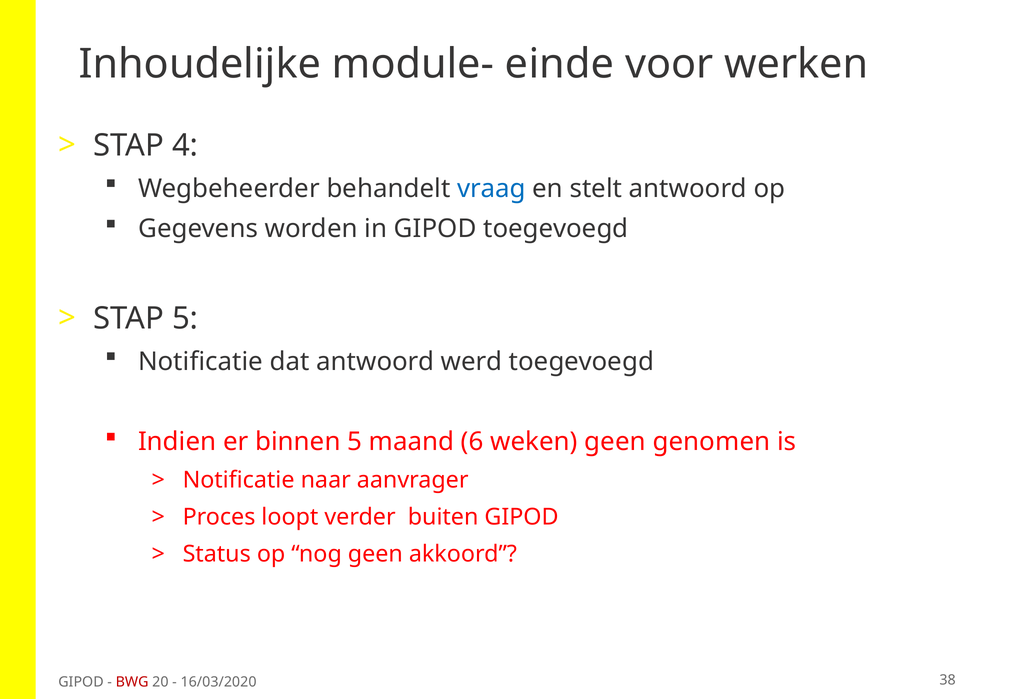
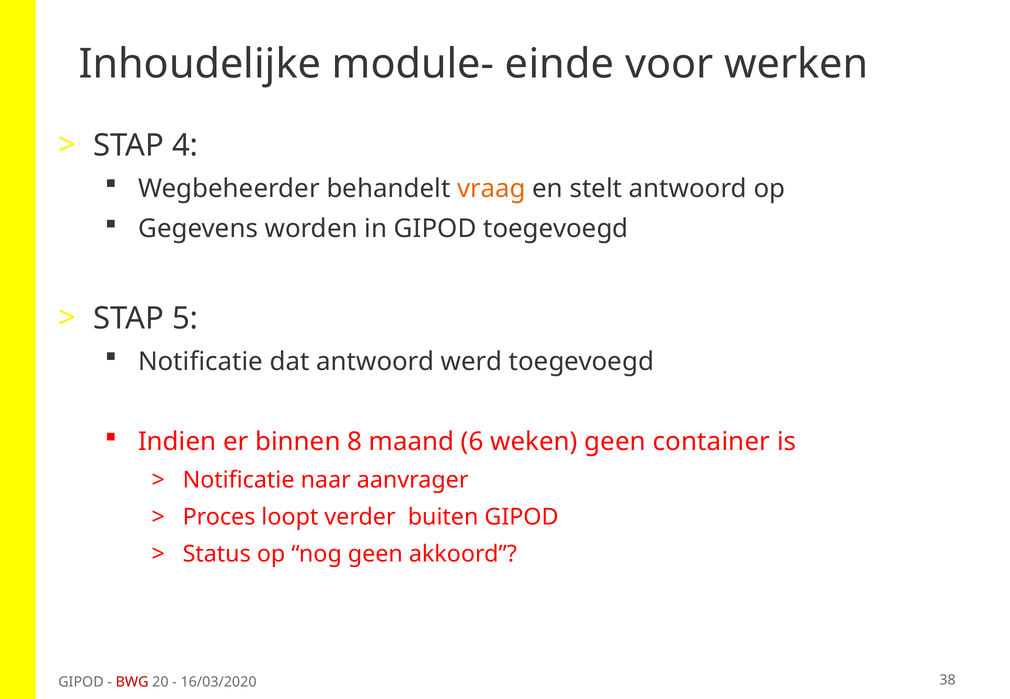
vraag colour: blue -> orange (491, 189)
binnen 5: 5 -> 8 (355, 442)
genomen: genomen -> container (711, 442)
